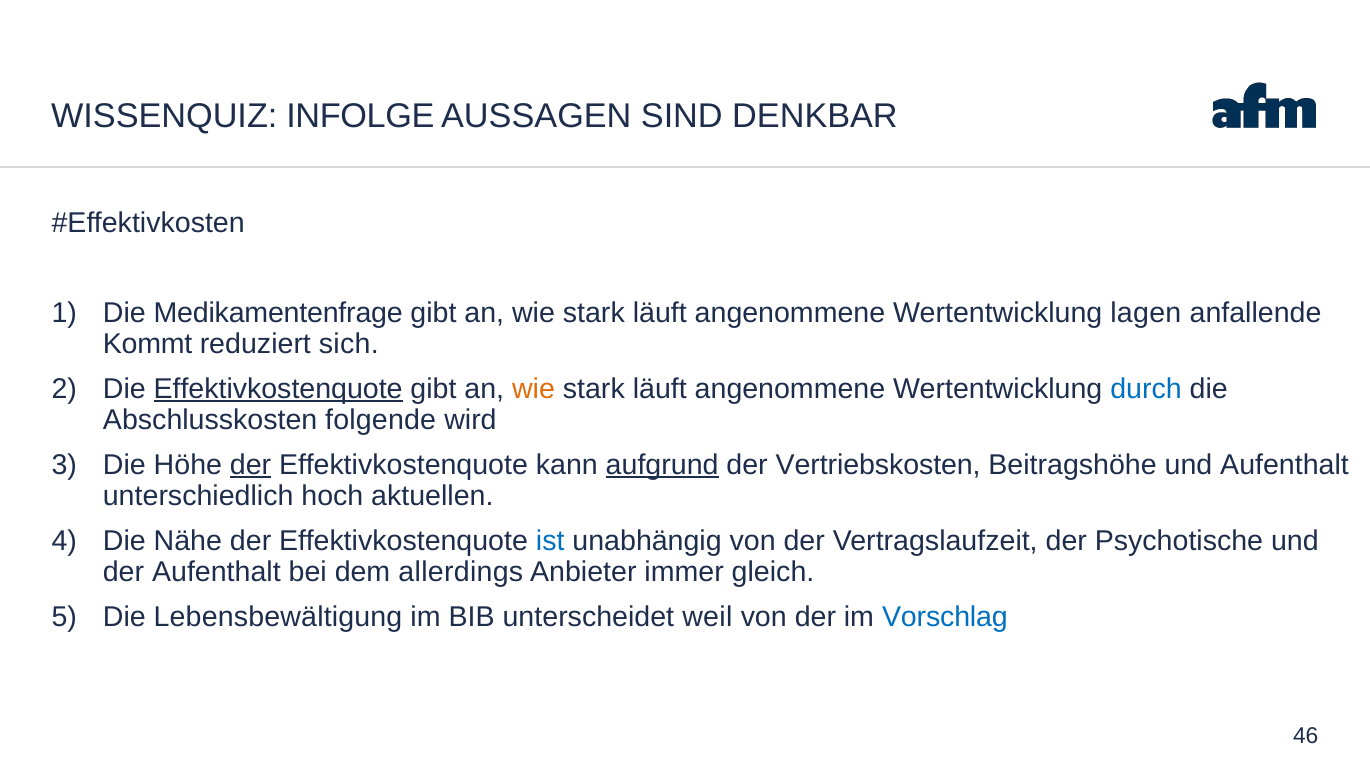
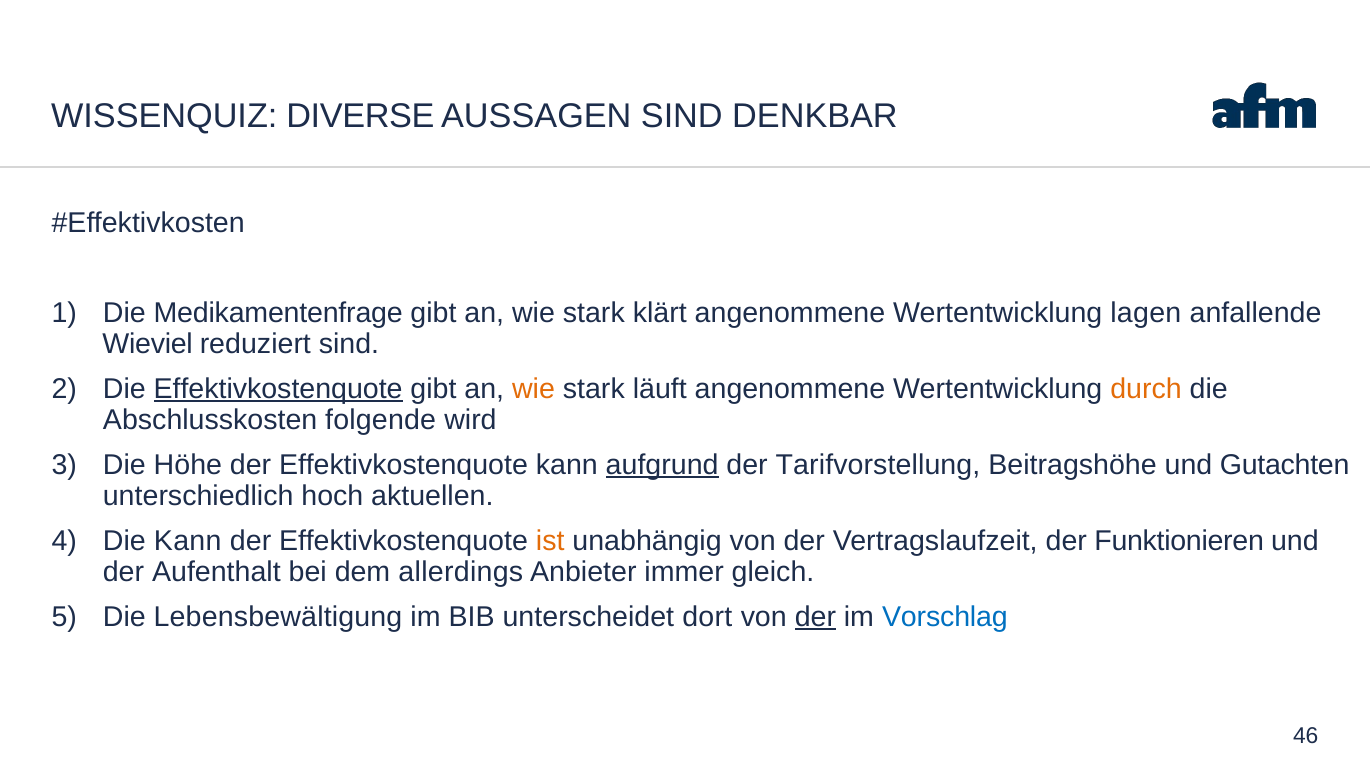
INFOLGE: INFOLGE -> DIVERSE (360, 116)
läuft: läuft -> klärt (660, 313)
Kommt: Kommt -> Wieviel (148, 344)
reduziert sich: sich -> sind (349, 344)
durch colour: blue -> orange (1146, 389)
der underline: present -> none (251, 465)
Vertriebskosten: Vertriebskosten -> Tarifvorstellung (878, 465)
und Aufenthalt: Aufenthalt -> Gutachten (1285, 465)
Die Nähe: Nähe -> Kann (188, 541)
ist colour: blue -> orange (550, 541)
Psychotische: Psychotische -> Funktionieren (1179, 541)
weil: weil -> dort (707, 617)
der underline: none -> present (815, 617)
